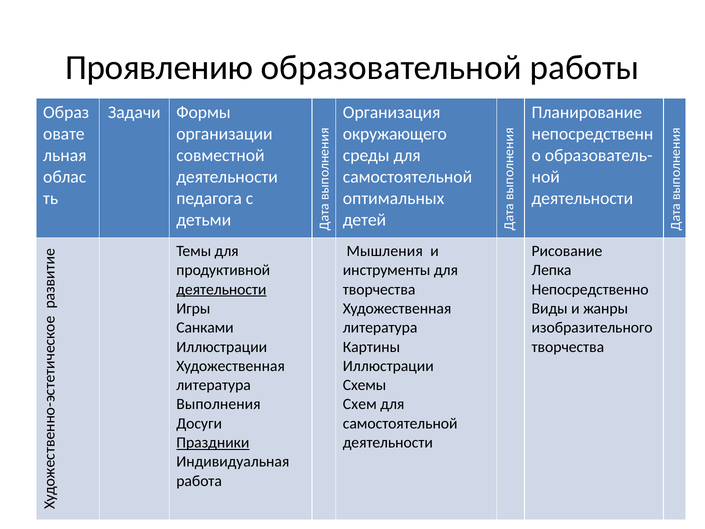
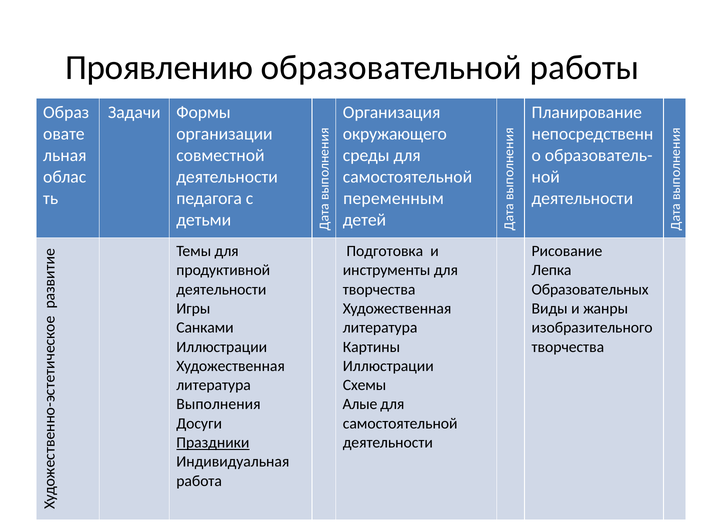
оптимальных: оптимальных -> переменным (394, 198)
Мышления: Мышления -> Подготовка (385, 251)
деятельности underline: present -> none (221, 289)
Непосредственно: Непосредственно -> Образовательных (590, 289)
Схем: Схем -> Алые (360, 404)
